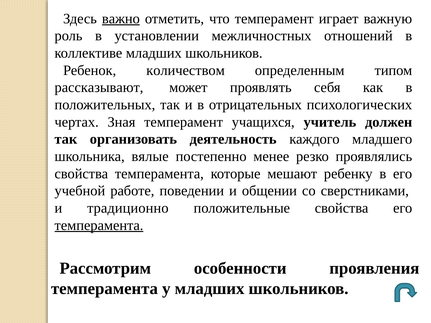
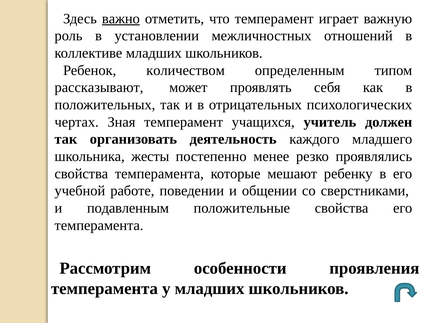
вялые: вялые -> жесты (150, 157)
традиционно: традиционно -> подавленным (128, 208)
темперамента underline: present -> none (99, 226)
